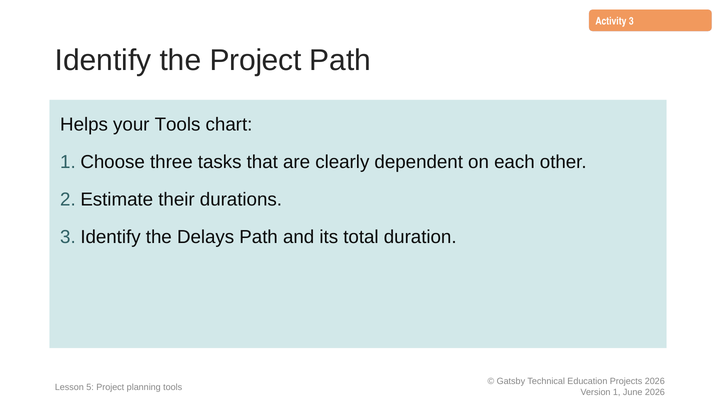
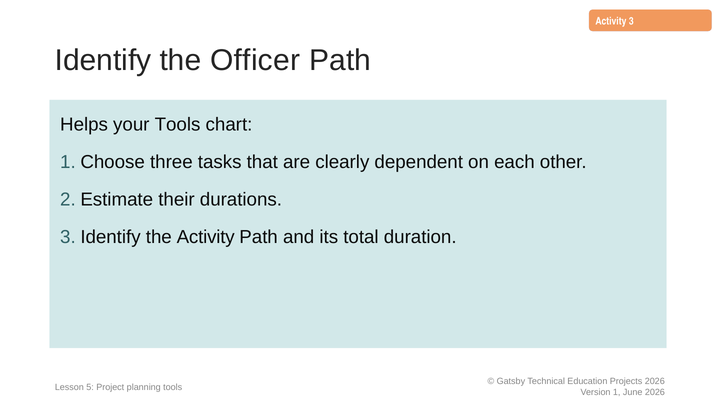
the Project: Project -> Officer (255, 60)
the Delays: Delays -> Activity (206, 237)
